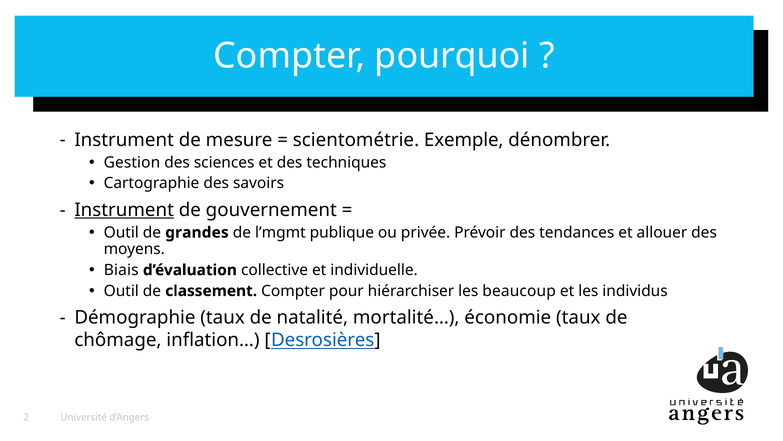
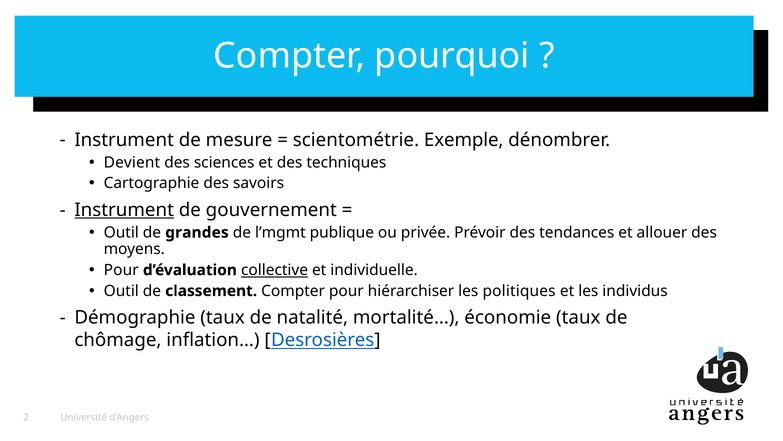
Gestion: Gestion -> Devient (132, 162)
Biais: Biais -> Pour (121, 270)
collective underline: none -> present (275, 270)
beaucoup: beaucoup -> politiques (519, 291)
